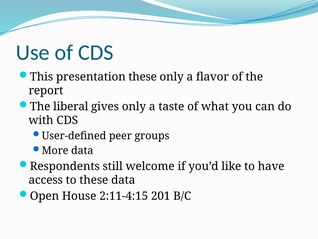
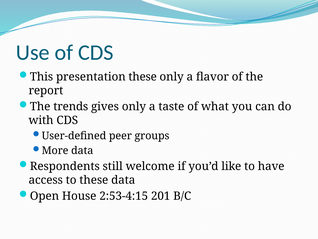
liberal: liberal -> trends (71, 106)
2:11-4:15: 2:11-4:15 -> 2:53-4:15 (124, 196)
